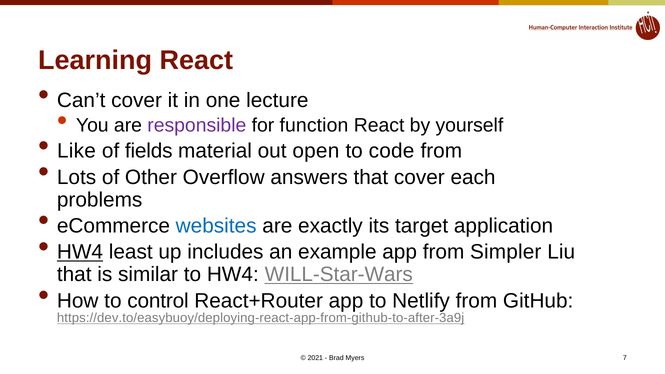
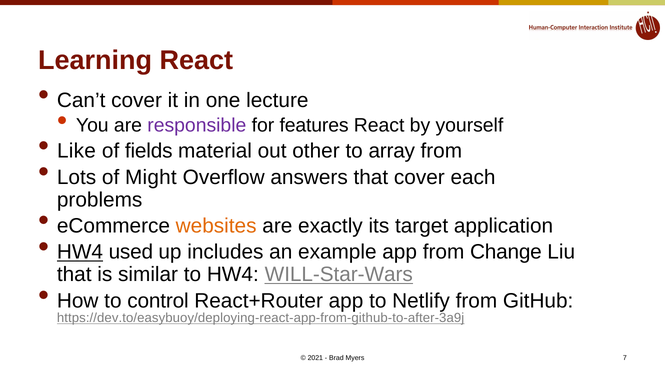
function: function -> features (314, 126)
open: open -> other (316, 151)
code: code -> array (392, 151)
Other: Other -> Might (151, 177)
websites colour: blue -> orange (216, 226)
least: least -> used (131, 252)
Simpler: Simpler -> Change (506, 252)
